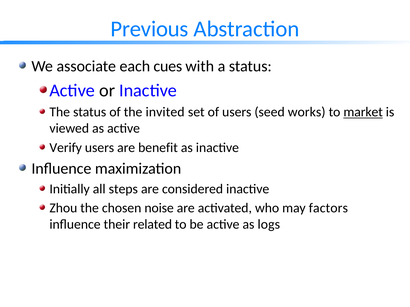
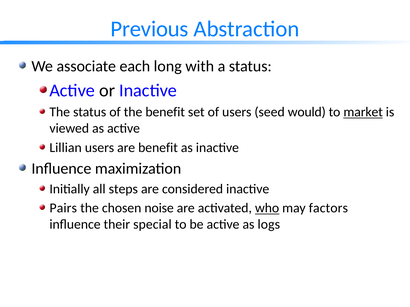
cues: cues -> long (168, 66)
the invited: invited -> benefit (165, 112)
works: works -> would (307, 112)
Verify: Verify -> Lillian (66, 148)
Zhou: Zhou -> Pairs (63, 208)
who underline: none -> present (267, 208)
related: related -> special (152, 225)
